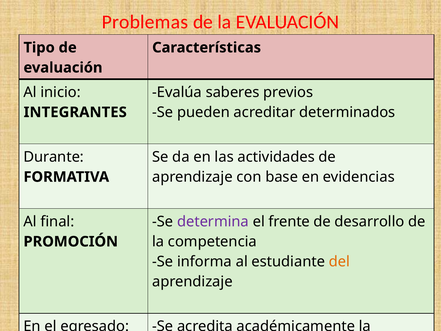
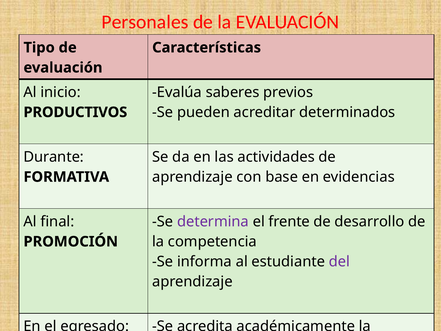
Problemas: Problemas -> Personales (145, 22)
INTEGRANTES: INTEGRANTES -> PRODUCTIVOS (75, 112)
del colour: orange -> purple (339, 262)
